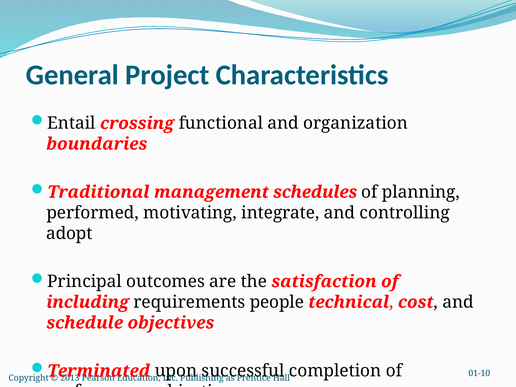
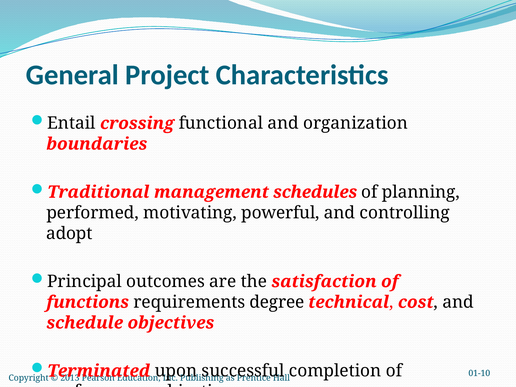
integrate: integrate -> powerful (280, 213)
including: including -> functions (88, 302)
people: people -> degree (277, 302)
